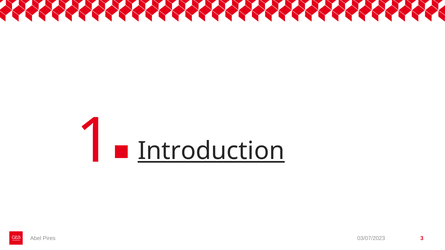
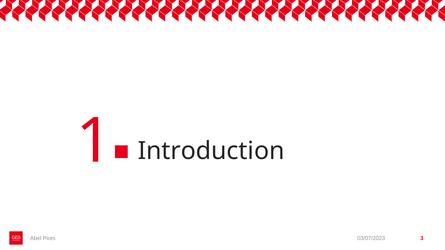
Introduction underline: present -> none (211, 151)
